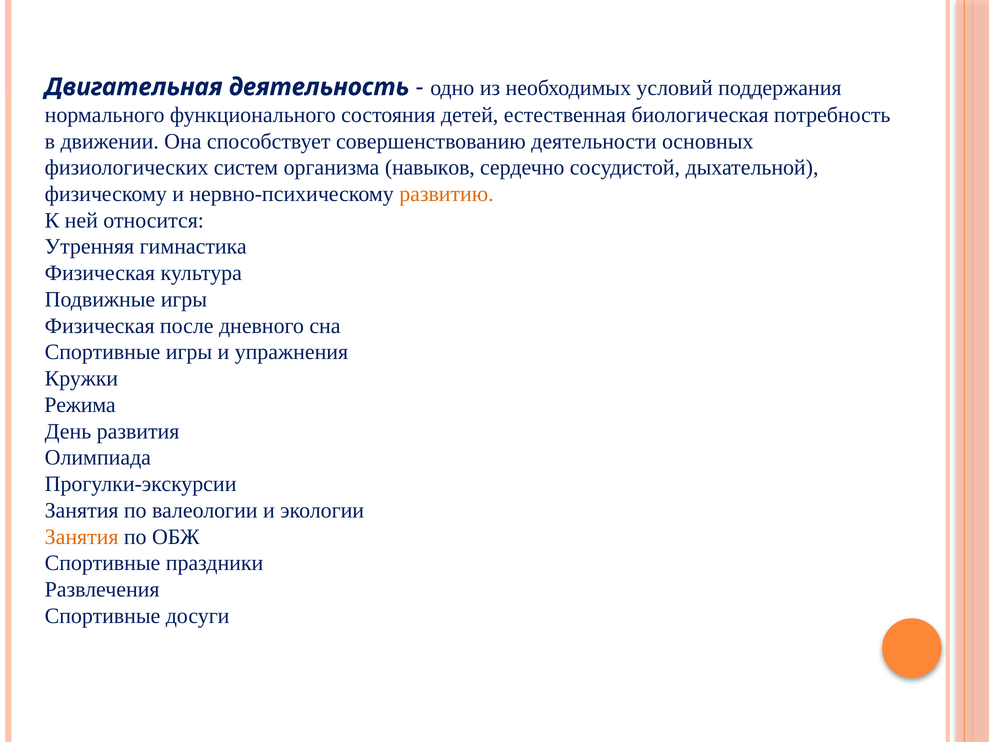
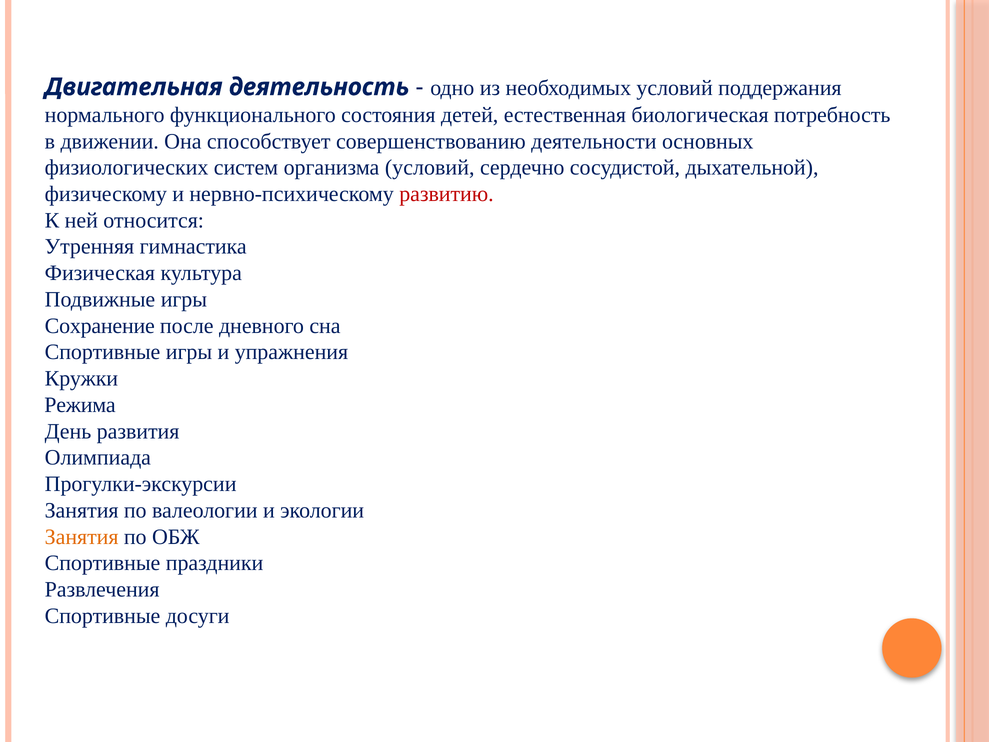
организма навыков: навыков -> условий (430, 168)
развитию colour: orange -> red (446, 194)
Физическая: Физическая -> Сохранение (100, 326)
